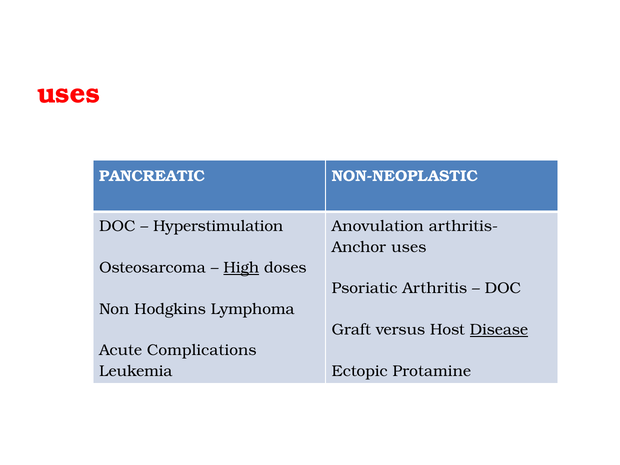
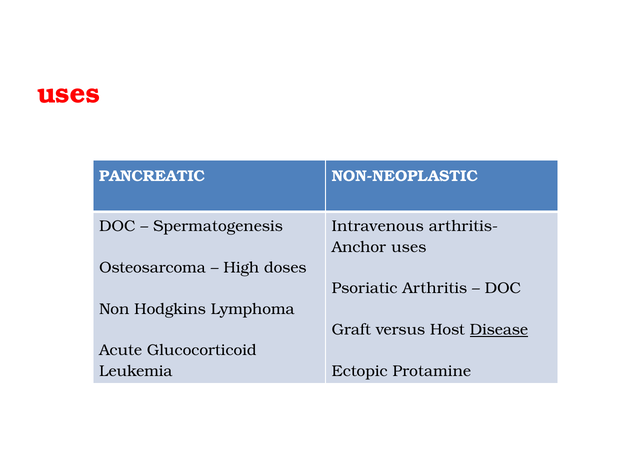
Hyperstimulation: Hyperstimulation -> Spermatogenesis (218, 226)
Anovulation: Anovulation -> Intravenous (378, 226)
High underline: present -> none (241, 268)
Complications: Complications -> Glucocorticoid (202, 350)
